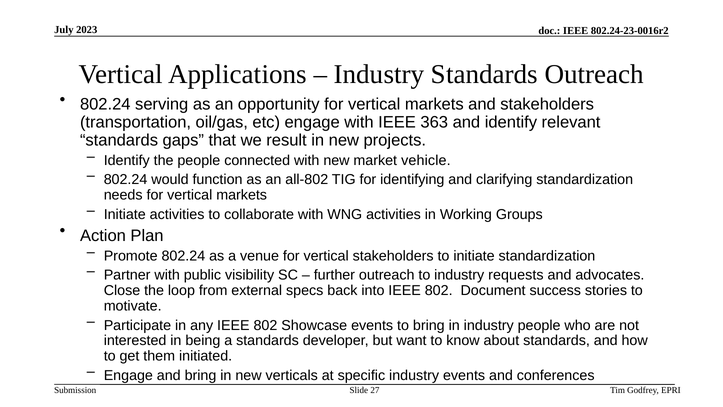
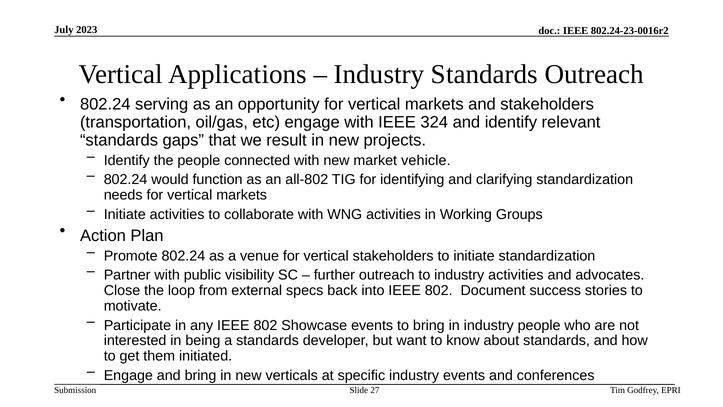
363: 363 -> 324 (434, 122)
industry requests: requests -> activities (516, 275)
